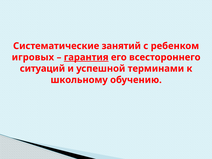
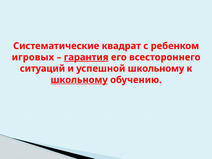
занятий: занятий -> квадрат (121, 46)
успешной терминами: терминами -> школьному (156, 69)
школьному underline: none -> present (79, 80)
